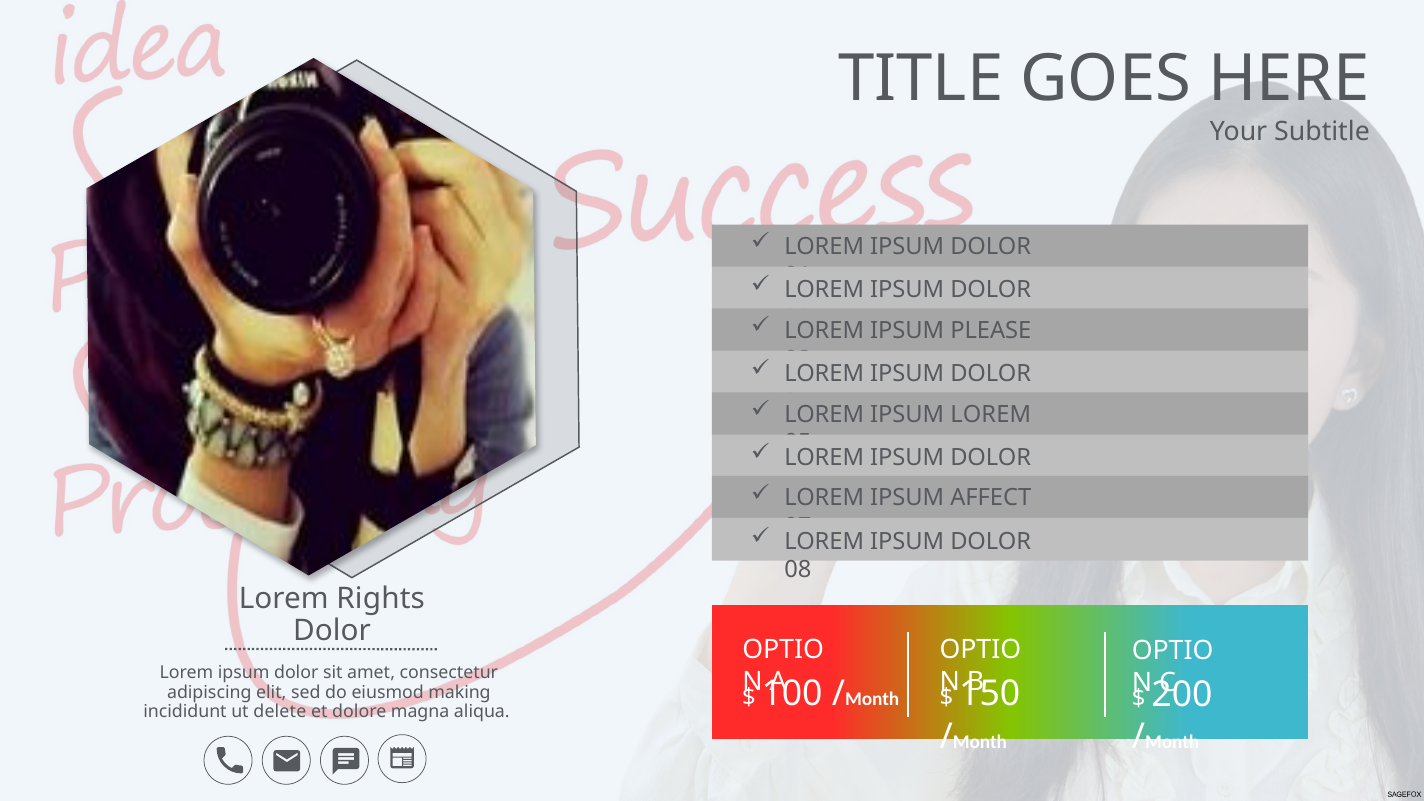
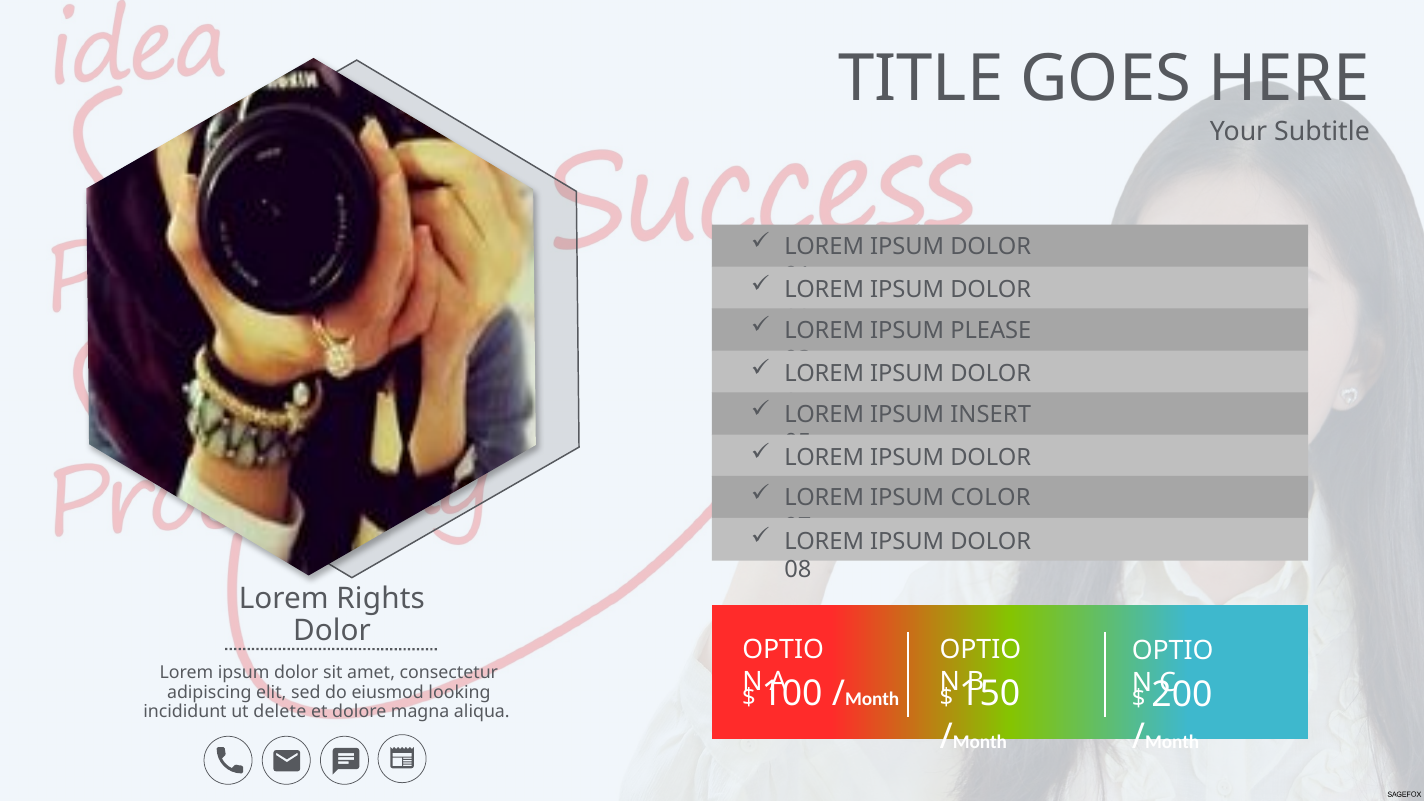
IPSUM LOREM: LOREM -> INSERT (991, 415)
AFFECT: AFFECT -> COLOR (991, 498)
making: making -> looking (459, 692)
